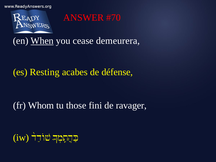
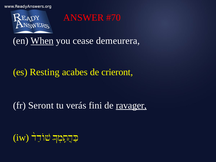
défense: défense -> crieront (117, 72)
Whom: Whom -> Seront (41, 105)
those: those -> verás (76, 105)
ravager underline: none -> present (131, 105)
